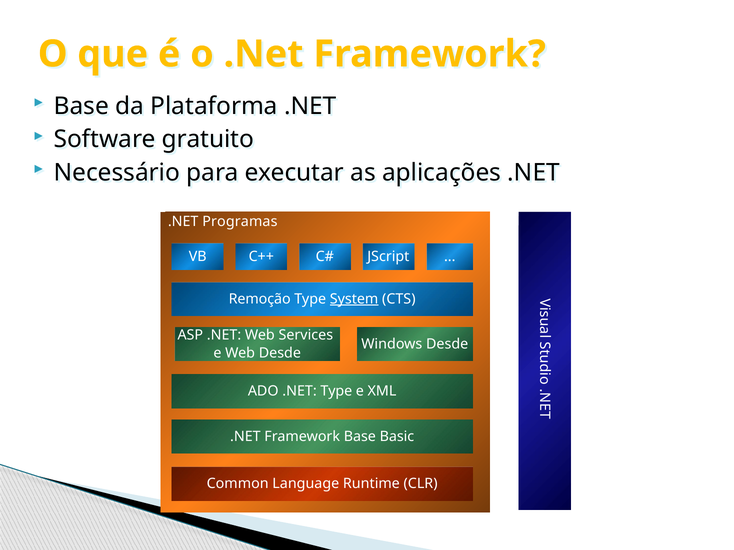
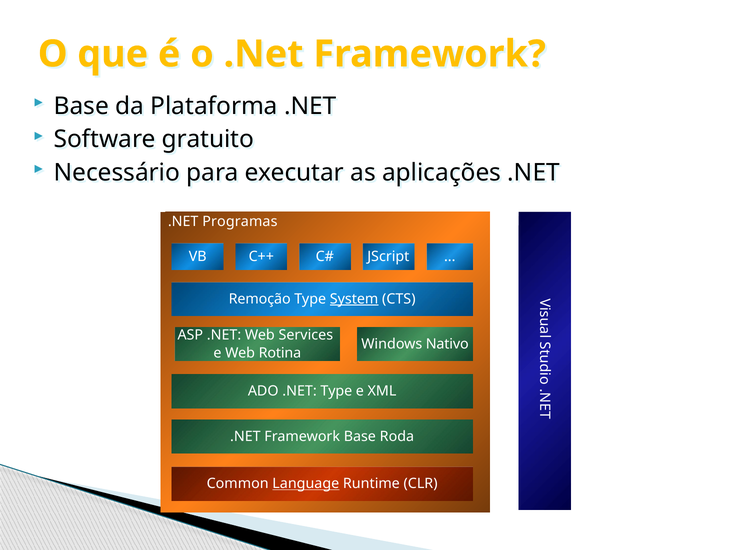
Windows Desde: Desde -> Nativo (447, 344)
Web Desde: Desde -> Rotina (280, 353)
Basic: Basic -> Roda (397, 437)
Language underline: none -> present (306, 484)
